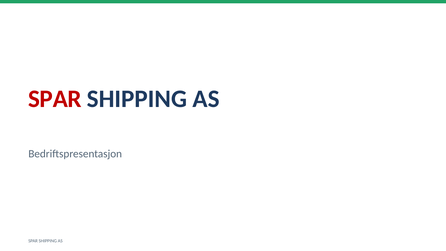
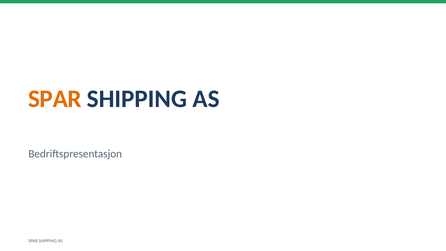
SPAR colour: red -> orange (55, 99)
